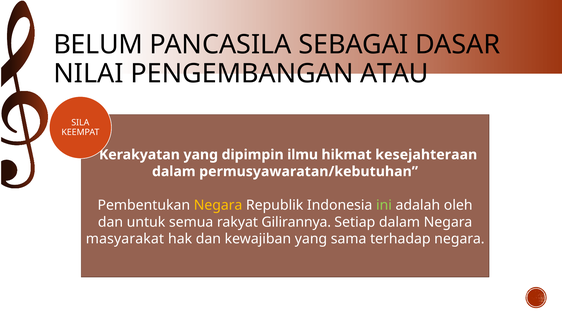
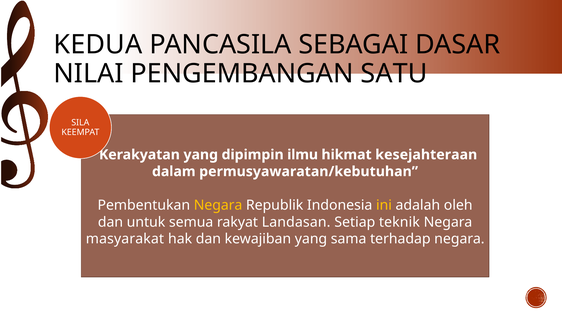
BELUM: BELUM -> KEDUA (98, 45)
ATAU: ATAU -> SATU (394, 74)
ini colour: light green -> yellow (384, 205)
Gilirannya: Gilirannya -> Landasan (296, 222)
Setiap dalam: dalam -> teknik (399, 222)
